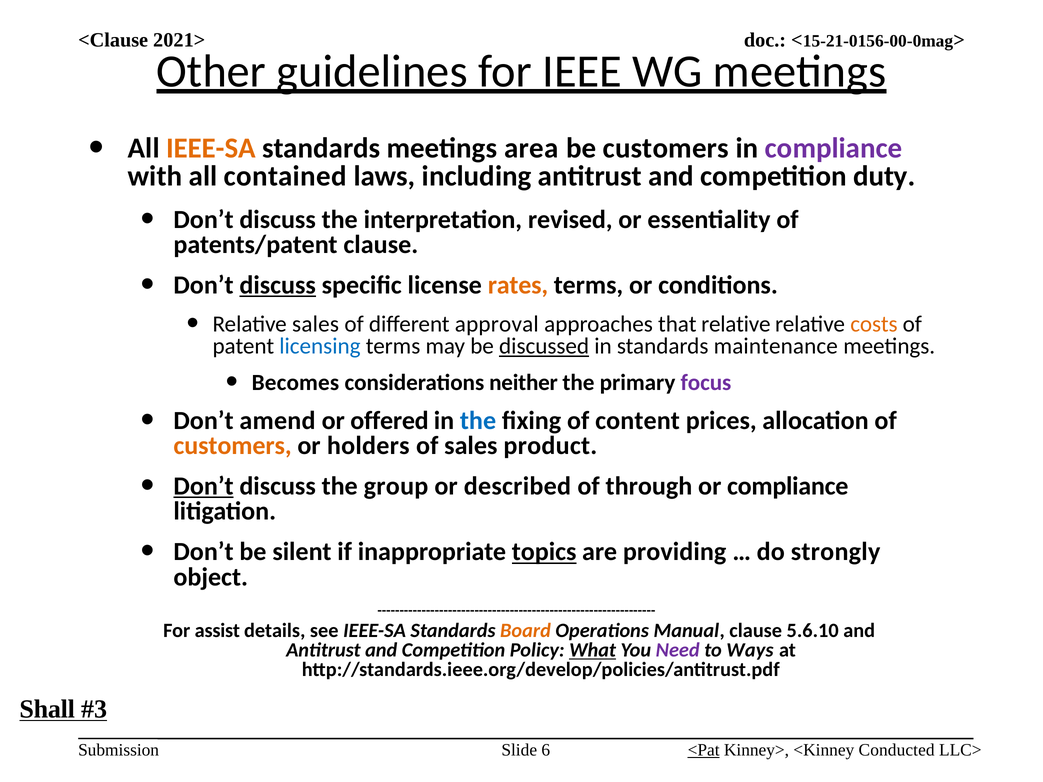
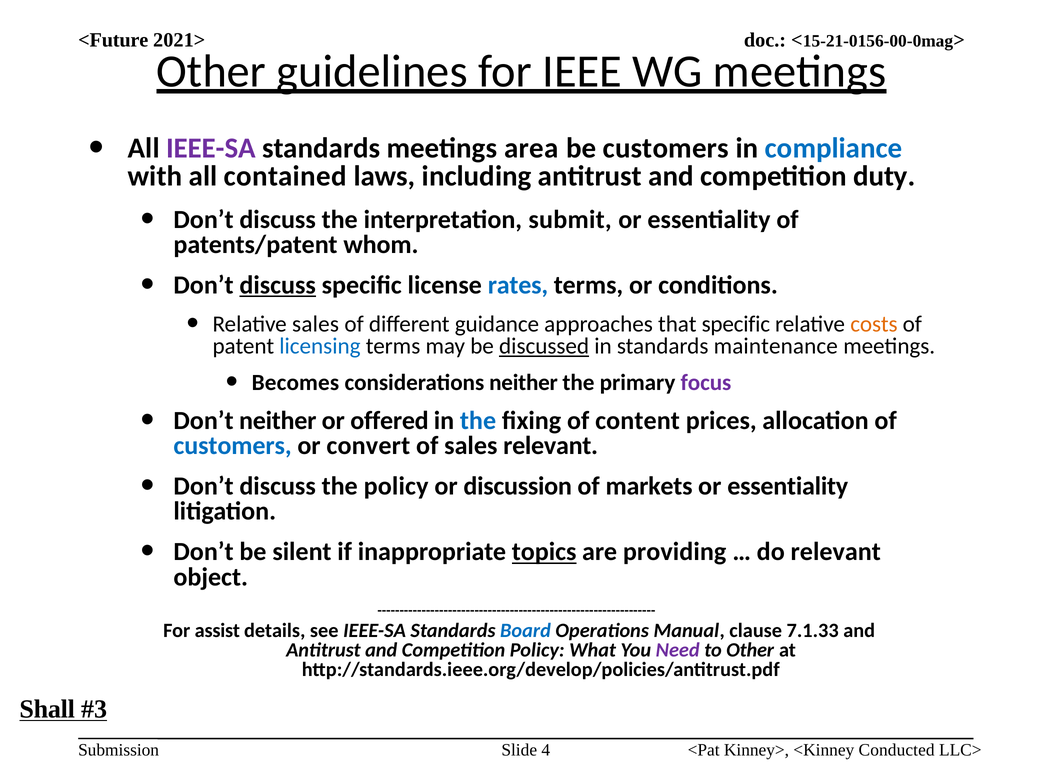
<Clause: <Clause -> <Future (113, 40)
IEEE-SA colour: orange -> purple (211, 148)
compliance colour: purple -> blue (834, 148)
revised: revised -> submit (570, 220)
patents/patent clause: clause -> whom (381, 245)
rates colour: orange -> blue (518, 285)
approval: approval -> guidance (497, 324)
that relative: relative -> specific (736, 324)
Don’t amend: amend -> neither (278, 421)
customers colour: orange -> blue (233, 446)
holders: holders -> convert (368, 446)
sales product: product -> relevant (551, 446)
Don’t underline: present -> none (204, 486)
the group: group -> policy (396, 486)
described: described -> discussion (518, 486)
through: through -> markets (649, 486)
compliance: compliance -> essentiality (788, 486)
do strongly: strongly -> relevant (836, 552)
Board colour: orange -> blue (525, 631)
5.6.10: 5.6.10 -> 7.1.33 (813, 631)
What underline: present -> none (593, 650)
to Ways: Ways -> Other (750, 650)
6: 6 -> 4 (546, 750)
<Pat underline: present -> none (704, 750)
